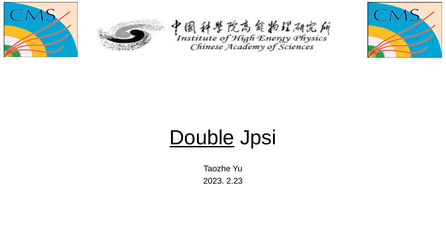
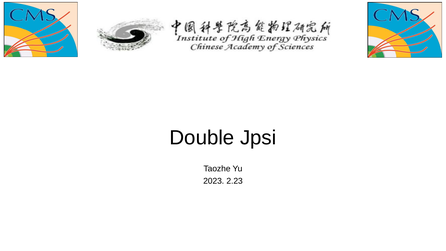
Double underline: present -> none (202, 138)
